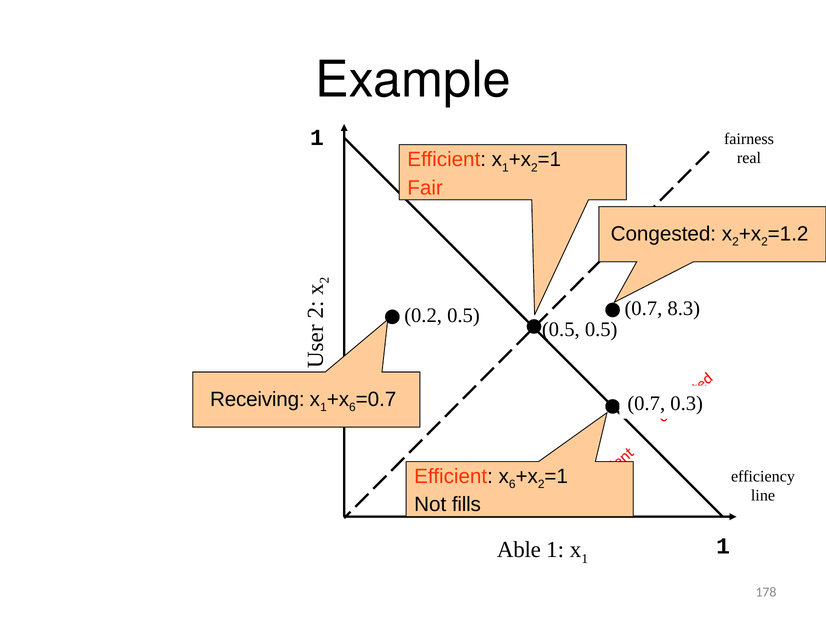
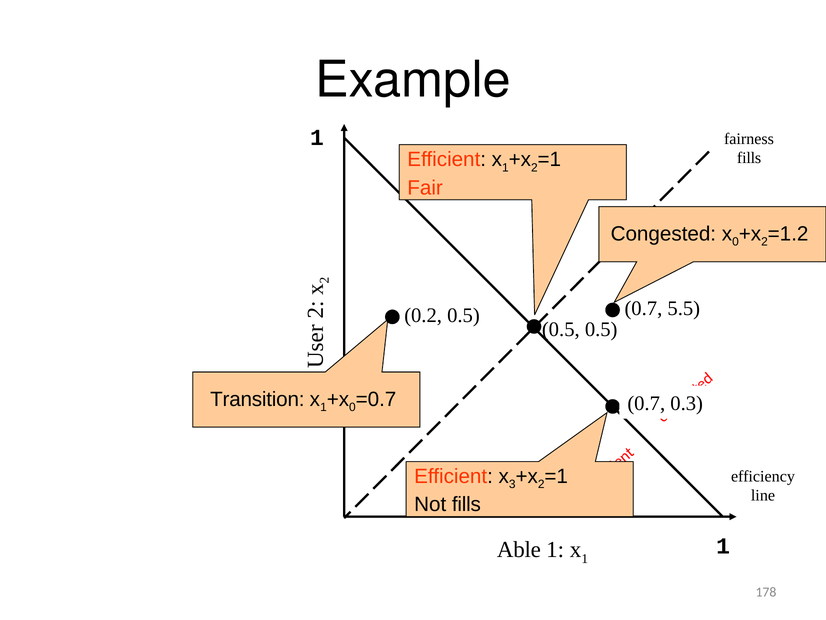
real: real -> fills (749, 158)
2: 2 -> 0 (736, 242)
8.3: 8.3 -> 5.5 (684, 308)
Receiving: Receiving -> Transition (257, 399)
6: 6 -> 0 (352, 407)
6: 6 -> 3 (512, 484)
